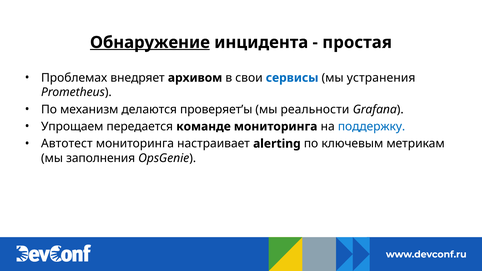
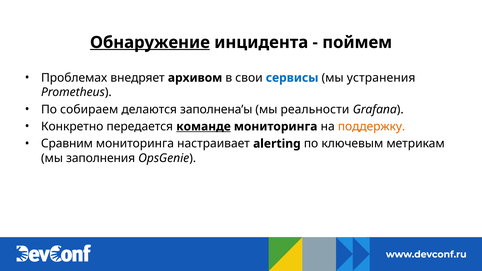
простая: простая -> поймем (357, 42)
механизм: механизм -> собираем (89, 109)
проверяет’ы: проверяет’ы -> заполнена’ы (216, 109)
Упрощаем: Упрощаем -> Конкретно (72, 127)
команде underline: none -> present (203, 127)
поддержку colour: blue -> orange (372, 127)
Автотест: Автотест -> Сравним (67, 144)
